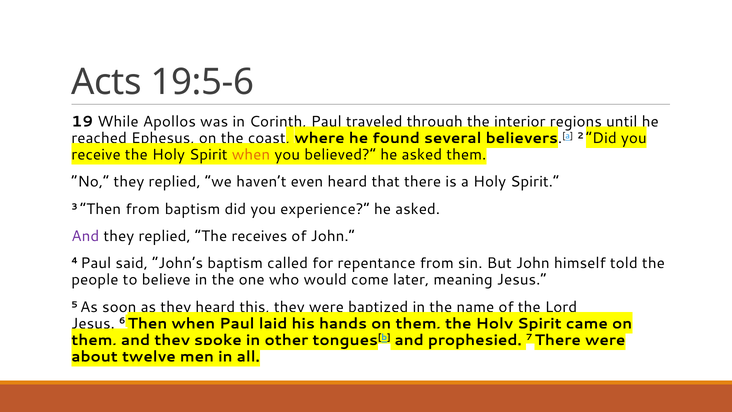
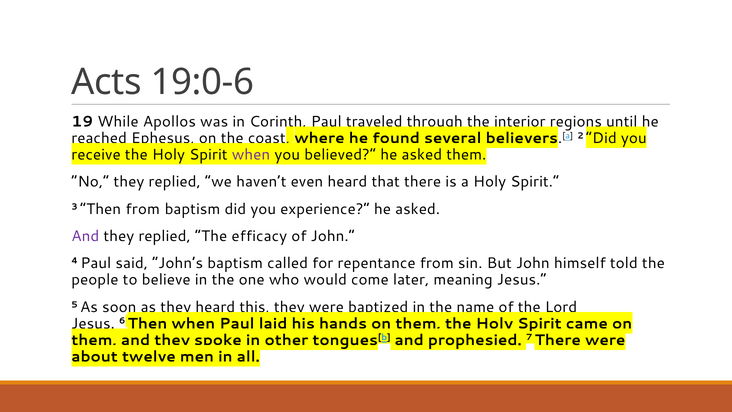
19:5-6: 19:5-6 -> 19:0-6 (202, 82)
when colour: orange -> purple (251, 155)
receives: receives -> efficacy (259, 236)
